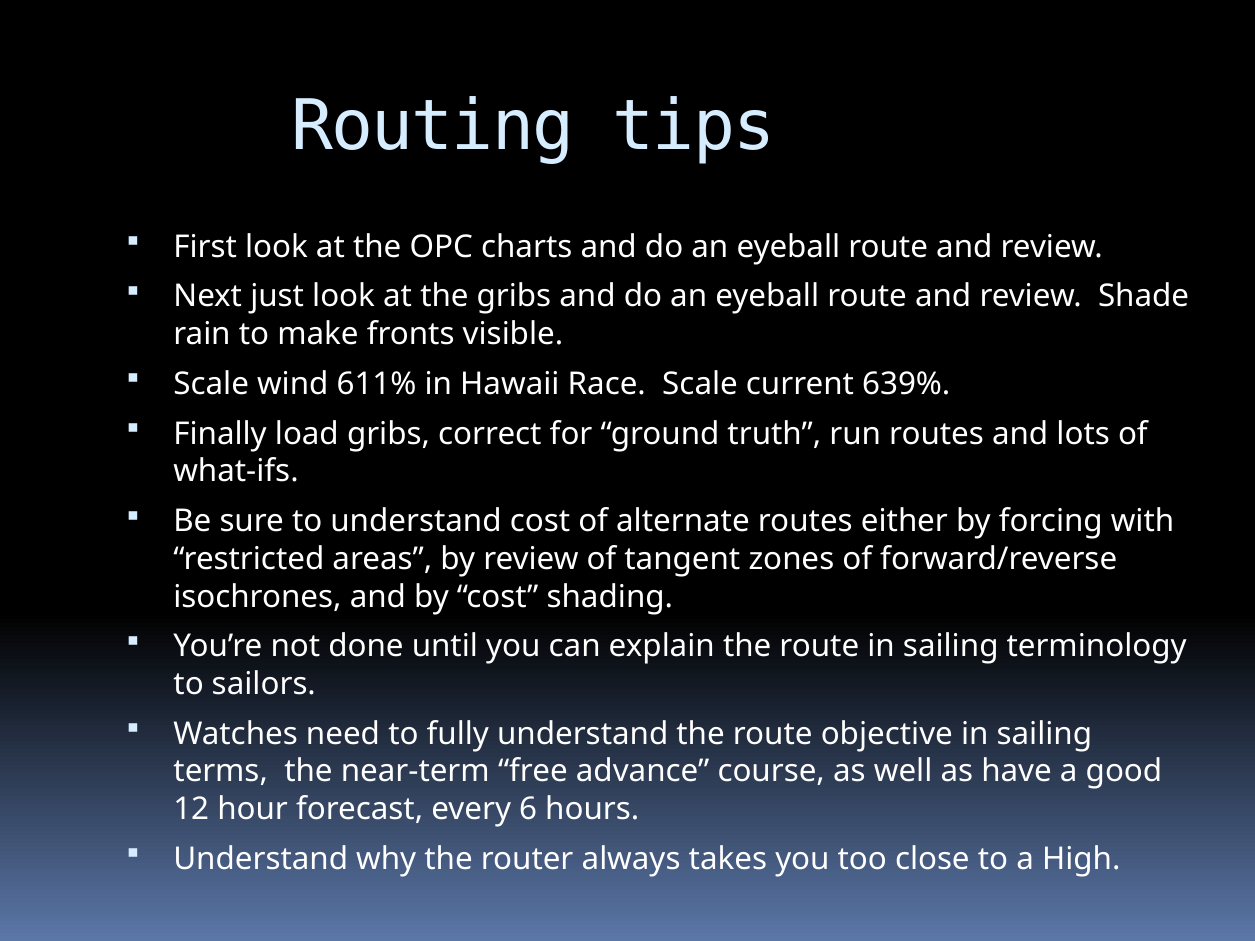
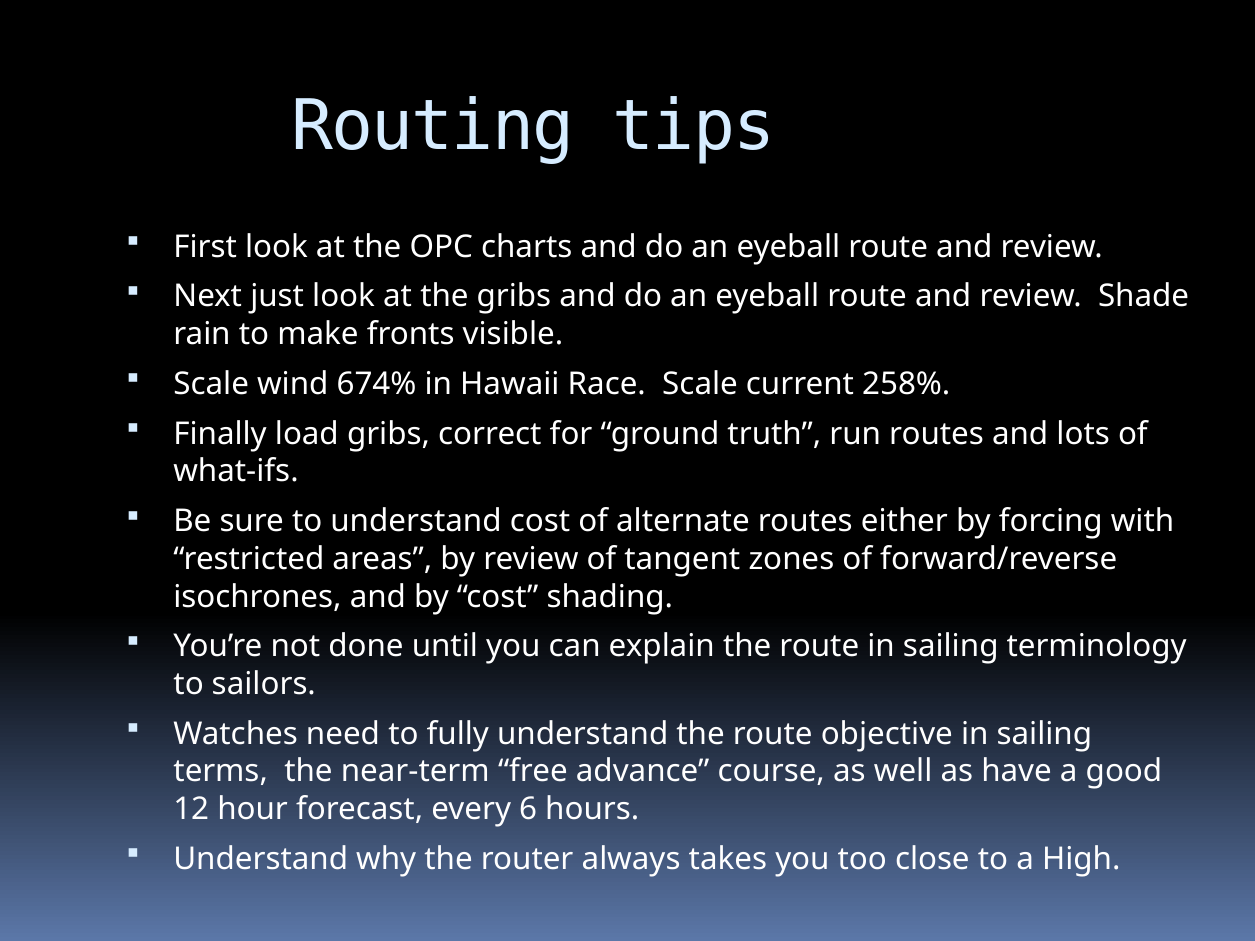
611%: 611% -> 674% (377, 384)
639%: 639% -> 258% (906, 384)
